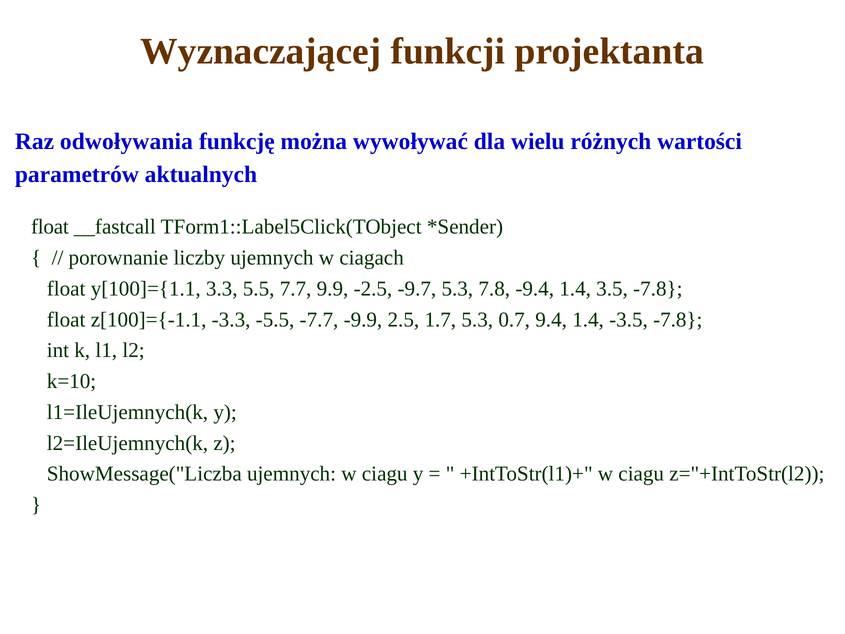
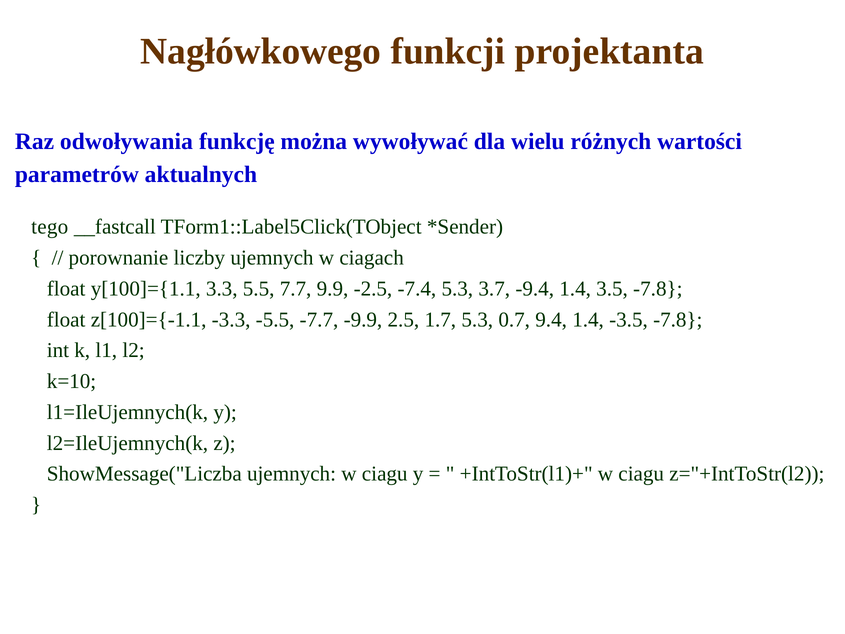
Wyznaczającej: Wyznaczającej -> Nagłówkowego (261, 51)
float: float -> tego (50, 227)
-9.7: -9.7 -> -7.4 (417, 289)
7.8: 7.8 -> 3.7 (494, 289)
